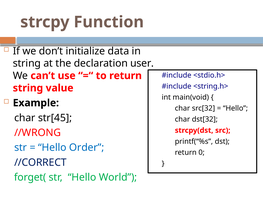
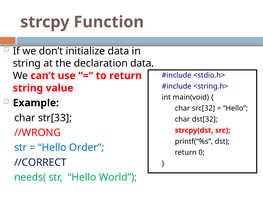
declaration user: user -> data (142, 63)
str[45: str[45 -> str[33 (55, 117)
forget(: forget( -> needs( (30, 177)
